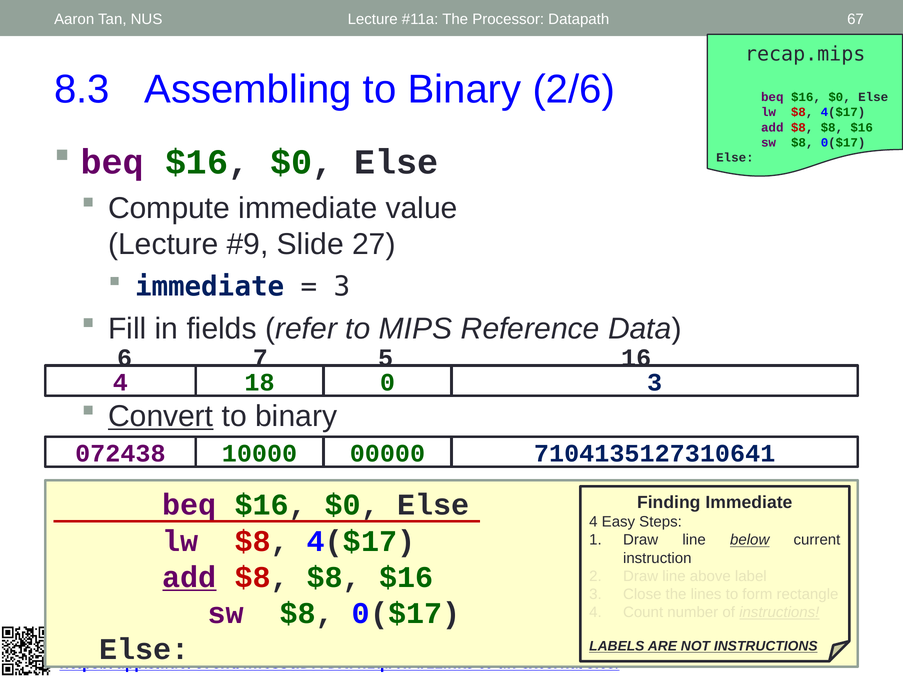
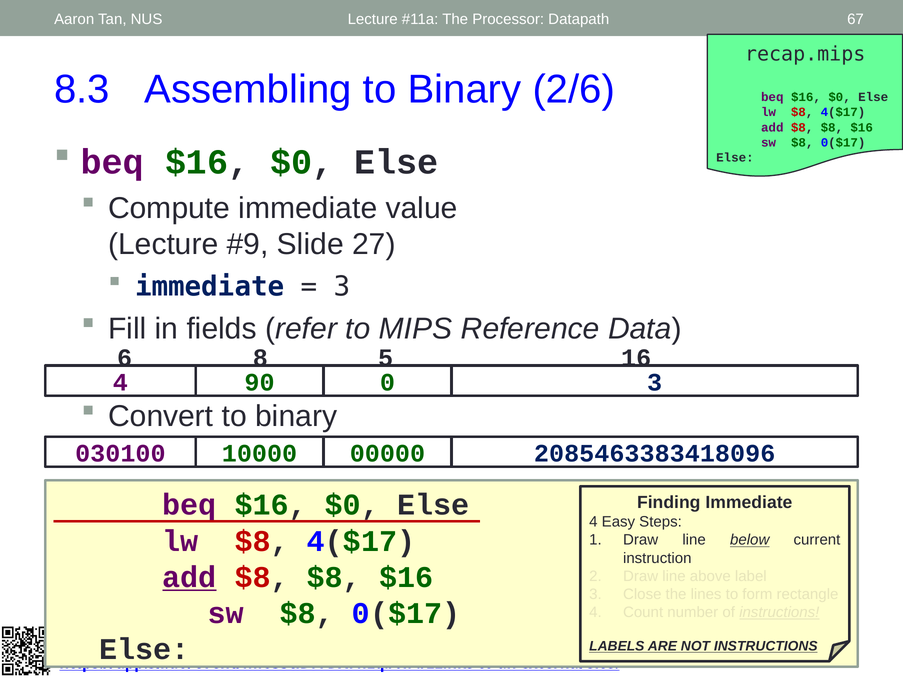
7: 7 -> 8 (260, 358)
18: 18 -> 90 (260, 382)
Convert underline: present -> none (161, 416)
072438: 072438 -> 030100 (120, 453)
7104135127310641: 7104135127310641 -> 2085463383418096 (655, 453)
